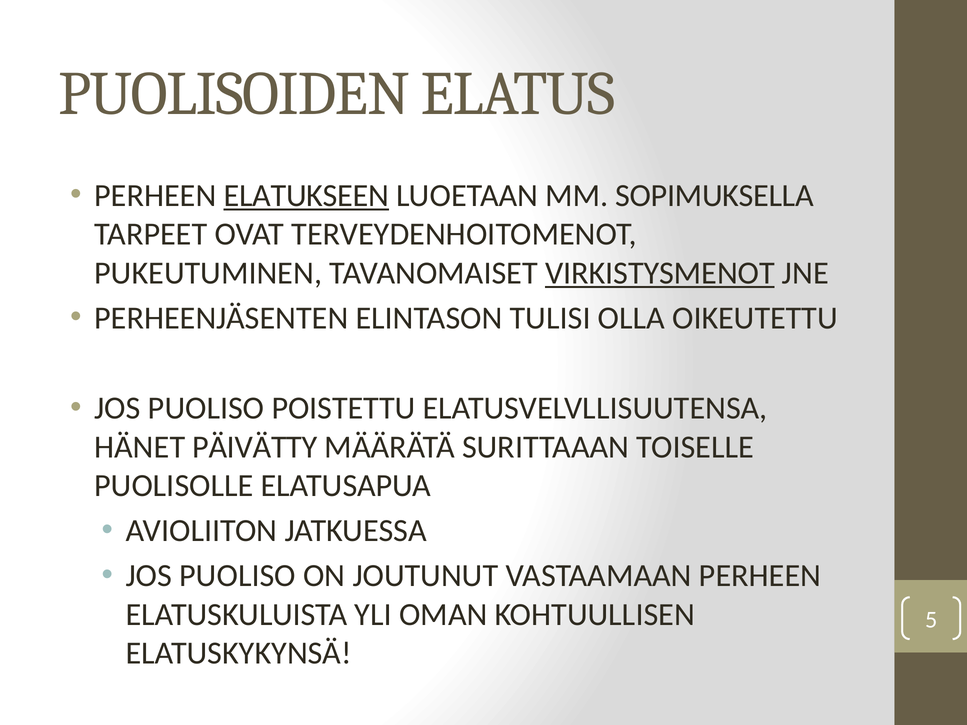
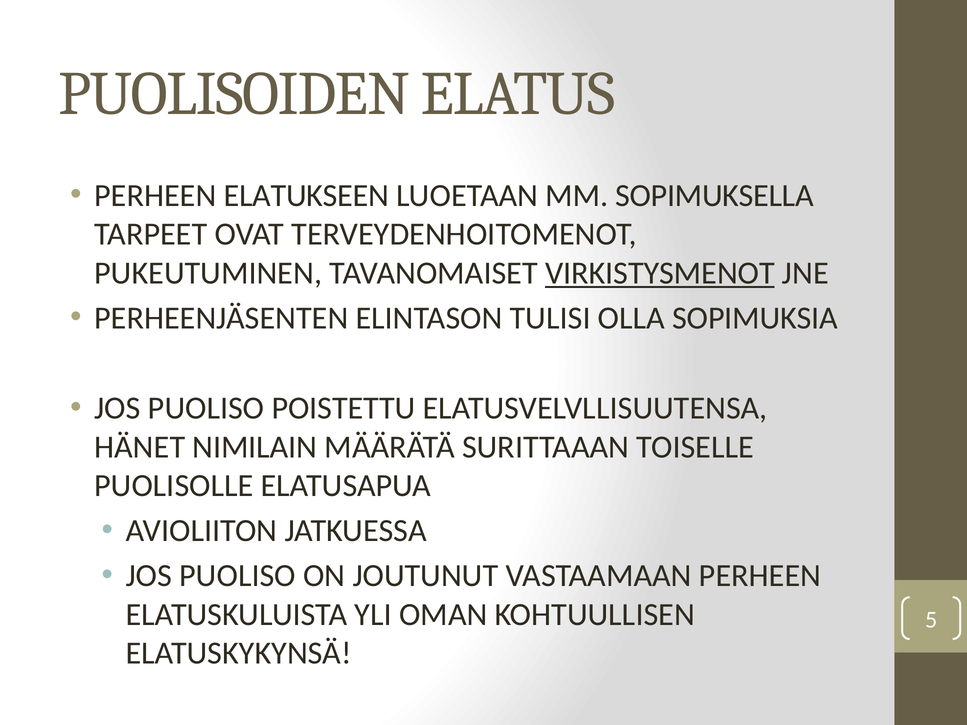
ELATUKSEEN underline: present -> none (306, 196)
OIKEUTETTU: OIKEUTETTU -> SOPIMUKSIA (755, 318)
PÄIVÄTTY: PÄIVÄTTY -> NIMILAIN (255, 447)
